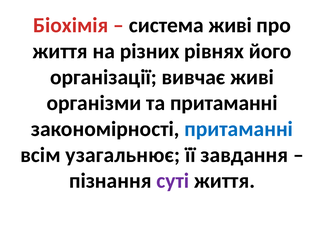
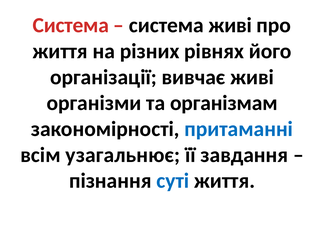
Біохімія: Біохімія -> Система (71, 25)
та притаманні: притаманні -> організмам (224, 103)
суті colour: purple -> blue (173, 180)
